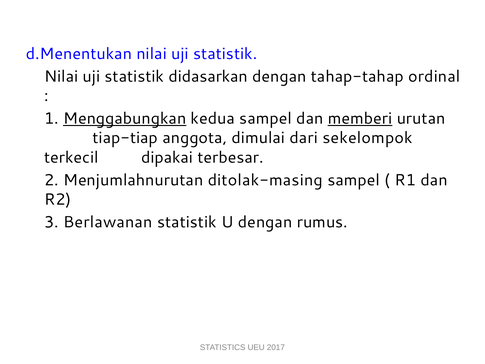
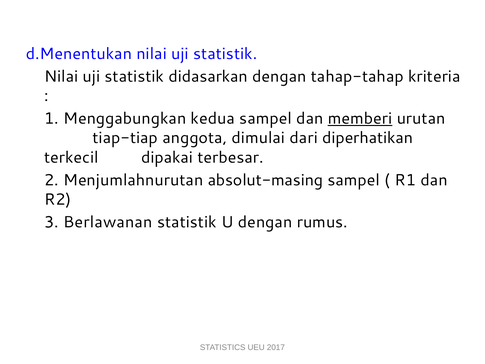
ordinal: ordinal -> kriteria (434, 76)
Menggabungkan underline: present -> none (125, 118)
sekelompok: sekelompok -> diperhatikan (368, 138)
ditolak-masing: ditolak-masing -> absolut-masing (265, 180)
